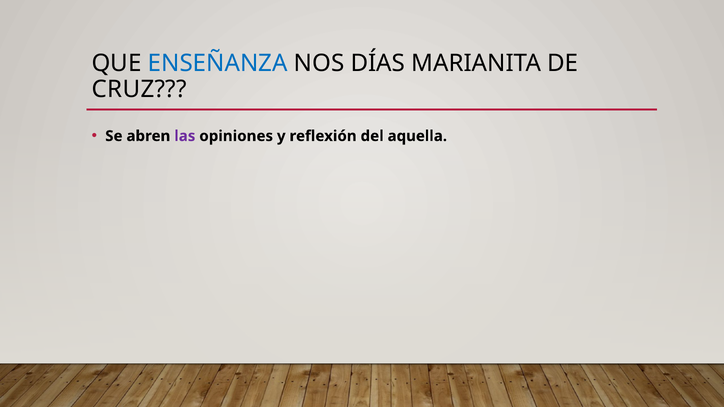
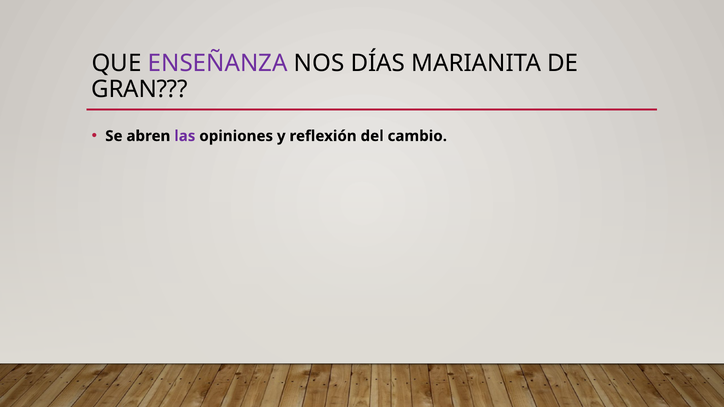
ENSEÑANZA colour: blue -> purple (218, 63)
CRUZ: CRUZ -> GRAN (140, 89)
aquella: aquella -> cambio (417, 136)
